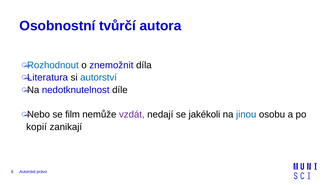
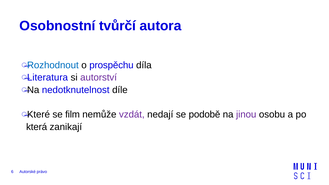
znemožnit: znemožnit -> prospěchu (111, 65)
autorství colour: blue -> purple (99, 78)
Nebo: Nebo -> Které (38, 115)
jakékoli: jakékoli -> podobě (204, 115)
jinou colour: blue -> purple (246, 115)
kopií: kopií -> která (37, 127)
